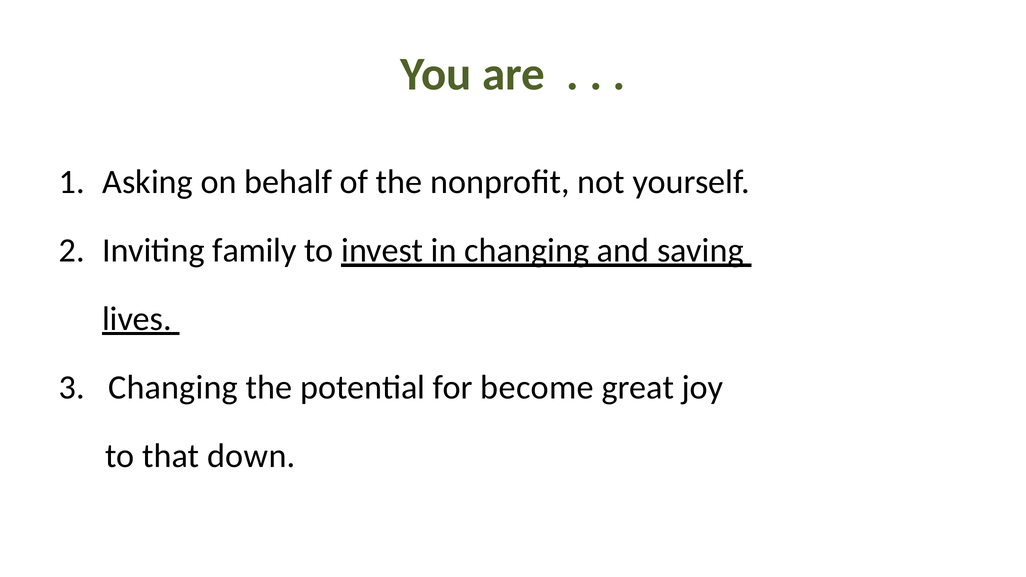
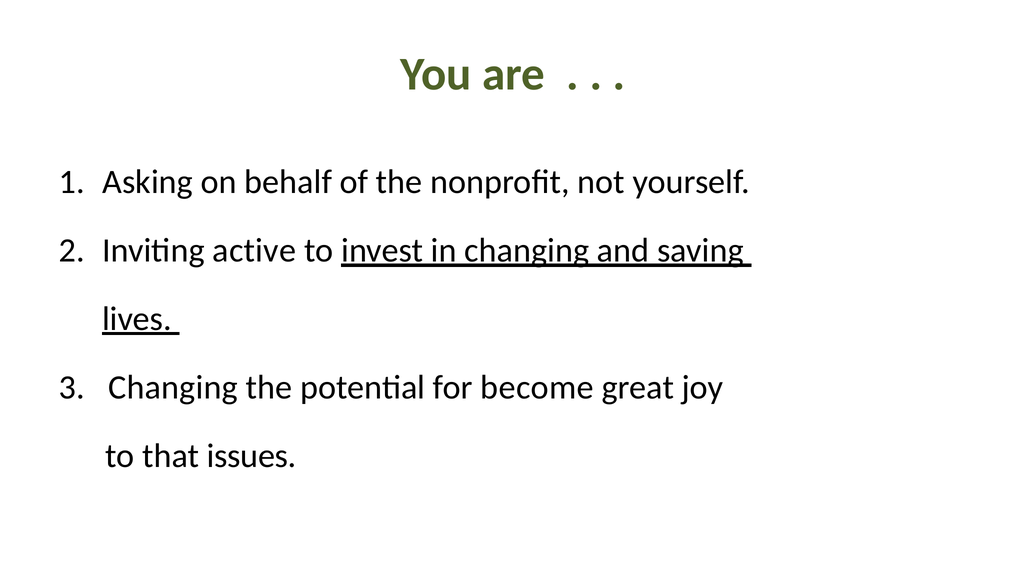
family: family -> active (254, 250)
down: down -> issues (252, 456)
